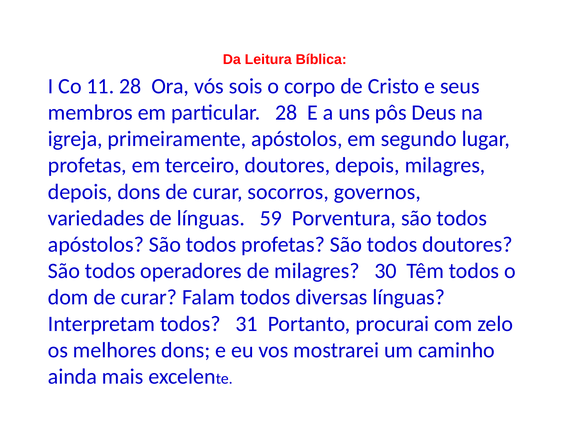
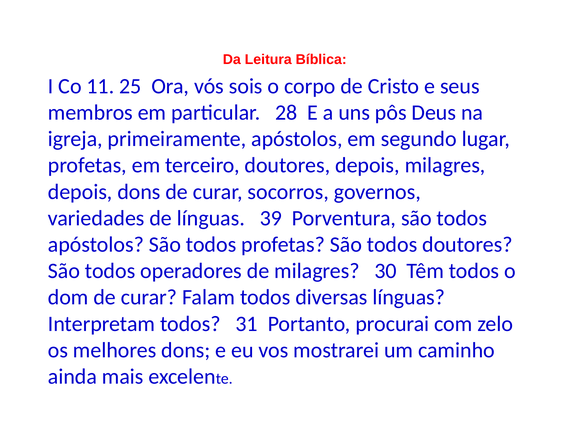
11 28: 28 -> 25 (130, 86)
59: 59 -> 39 (271, 218)
